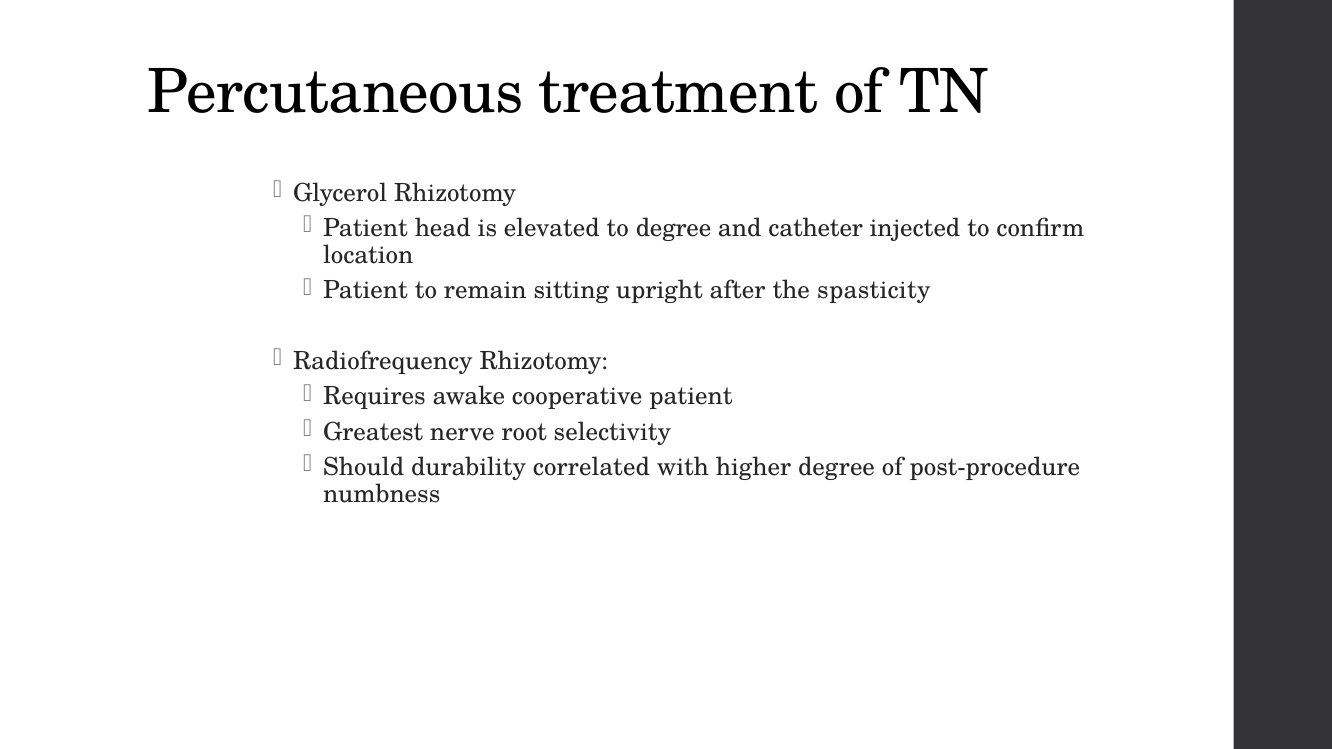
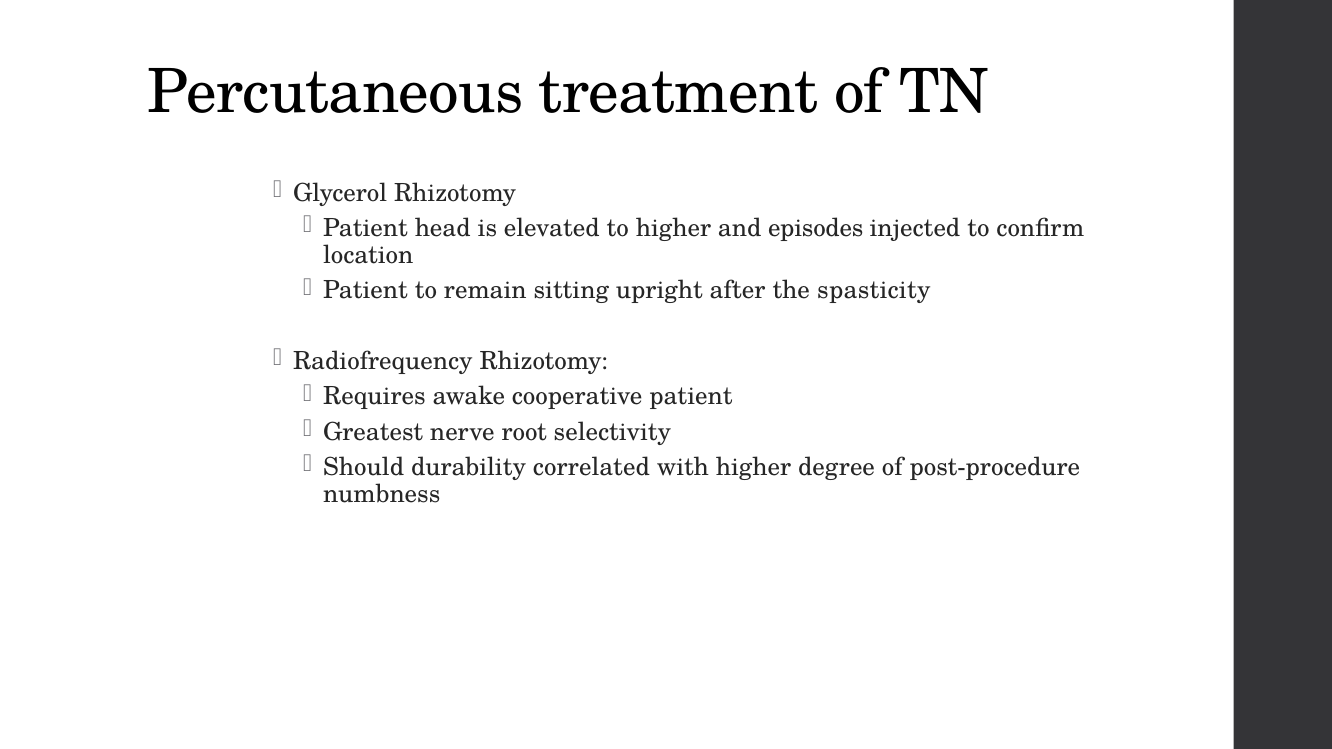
to degree: degree -> higher (673, 228)
catheter: catheter -> episodes (816, 228)
